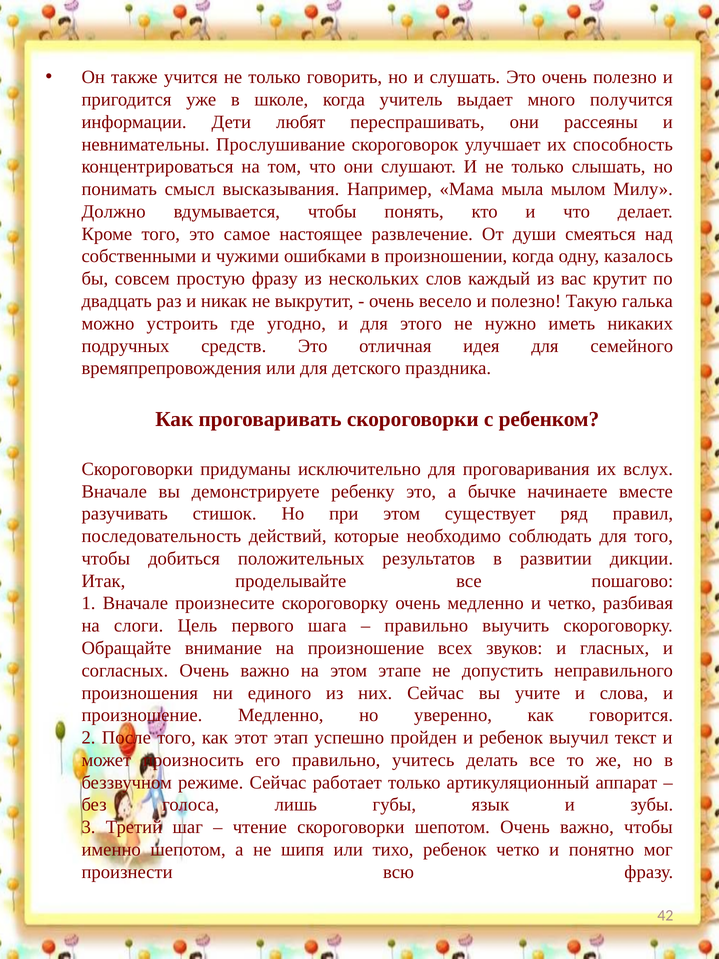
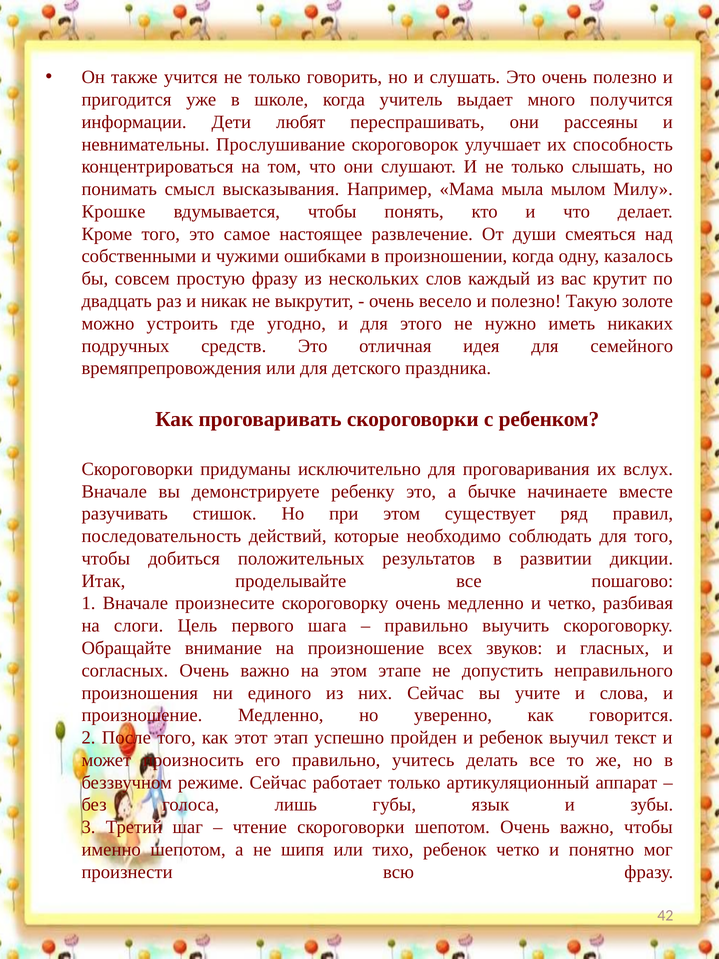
Должно: Должно -> Крошке (114, 211)
галька: галька -> золоте (647, 301)
